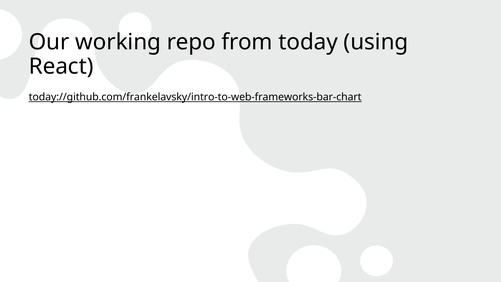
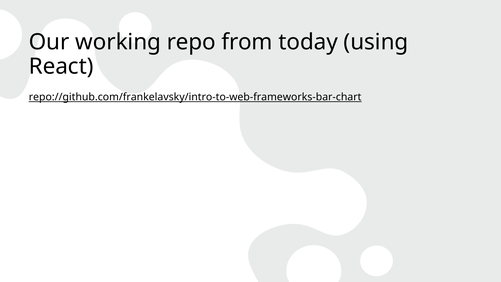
today://github.com/frankelavsky/intro-to-web-frameworks-bar-chart: today://github.com/frankelavsky/intro-to-web-frameworks-bar-chart -> repo://github.com/frankelavsky/intro-to-web-frameworks-bar-chart (195, 97)
